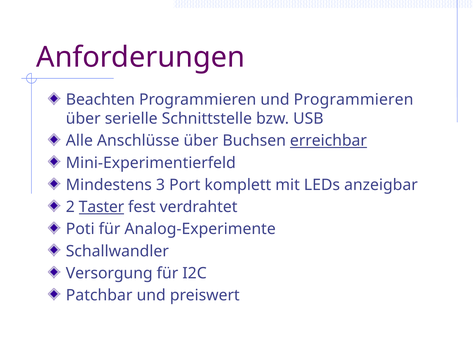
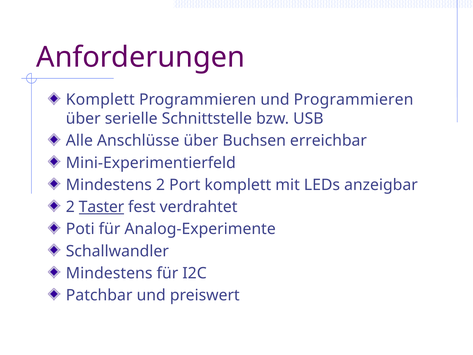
Beachten: Beachten -> Komplett (100, 100)
erreichbar underline: present -> none (328, 141)
Mindestens 3: 3 -> 2 (160, 185)
Versorgung: Versorgung -> Mindestens (109, 273)
